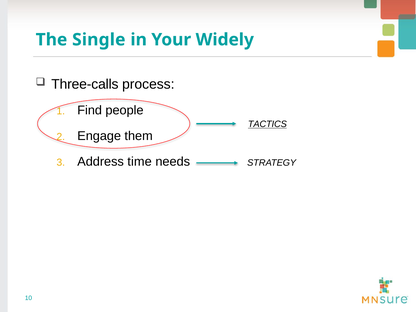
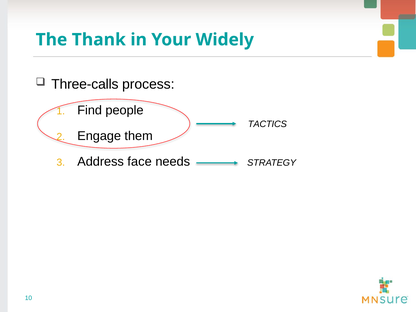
Single: Single -> Thank (99, 40)
TACTICS underline: present -> none (267, 124)
time: time -> face (140, 162)
